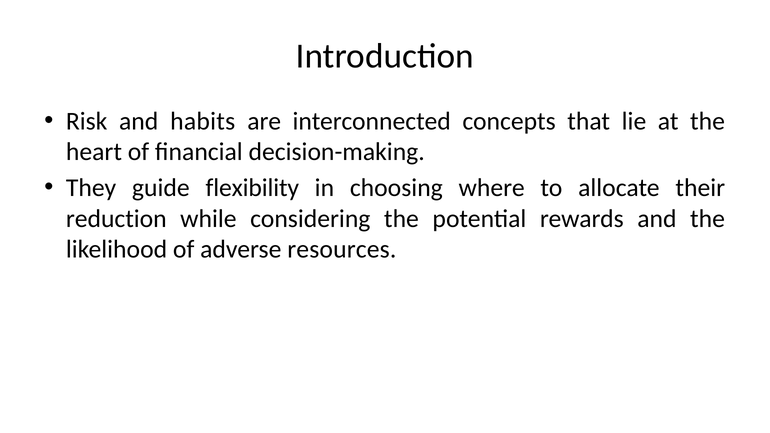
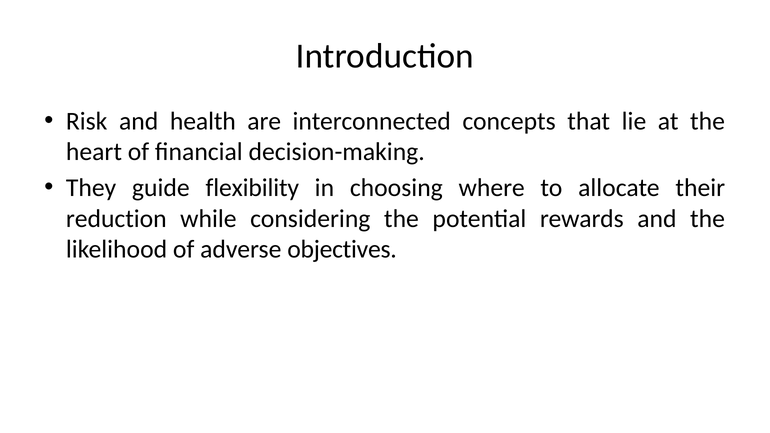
habits: habits -> health (203, 121)
resources: resources -> objectives (342, 250)
